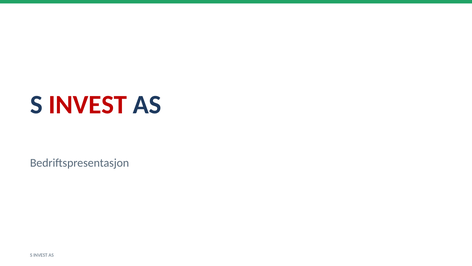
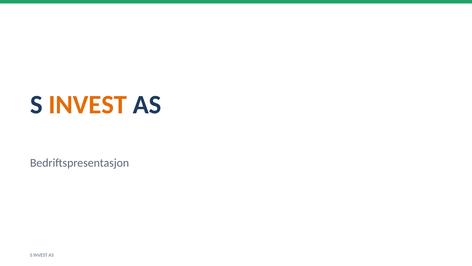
INVEST colour: red -> orange (88, 105)
